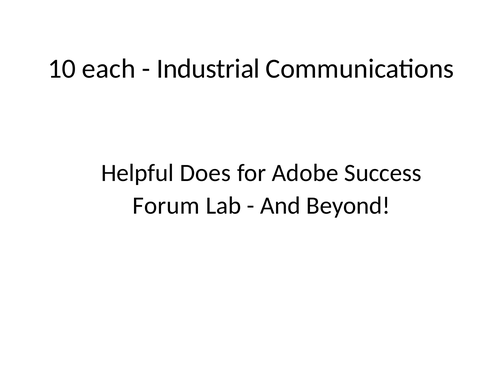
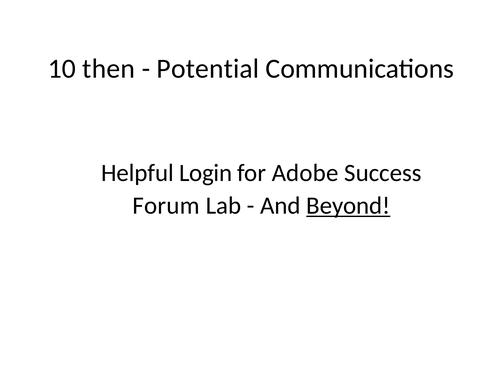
each: each -> then (109, 69)
Industrial: Industrial -> Potential (208, 69)
Does: Does -> Login (206, 173)
Beyond underline: none -> present (348, 206)
